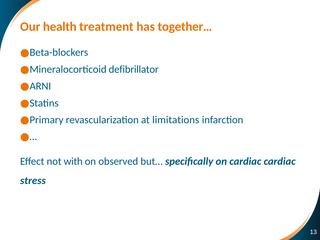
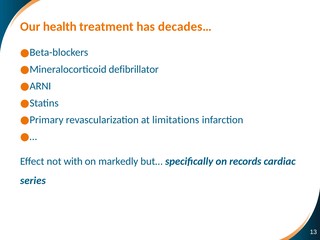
together…: together… -> decades… (185, 27)
observed: observed -> markedly (118, 161)
on cardiac: cardiac -> records (245, 161)
stress: stress -> series (33, 181)
